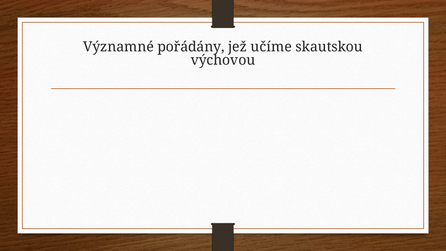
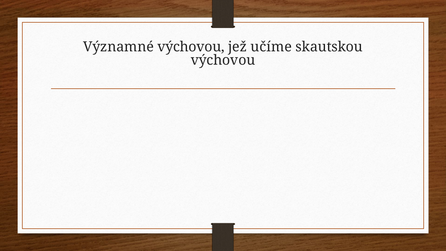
Významné pořádány: pořádány -> výchovou (191, 47)
